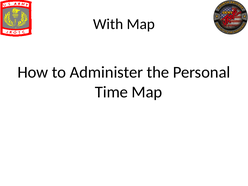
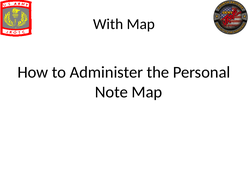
Time: Time -> Note (111, 92)
